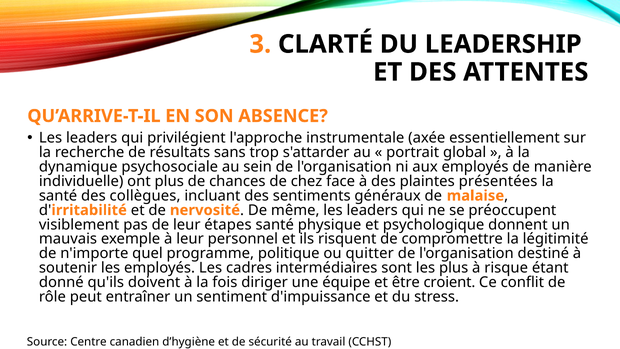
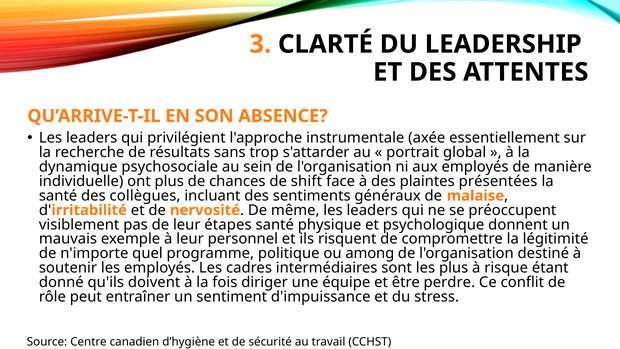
chez: chez -> shift (306, 181)
quitter: quitter -> among (370, 253)
croient: croient -> perdre (449, 282)
